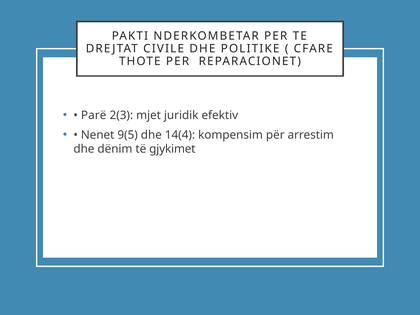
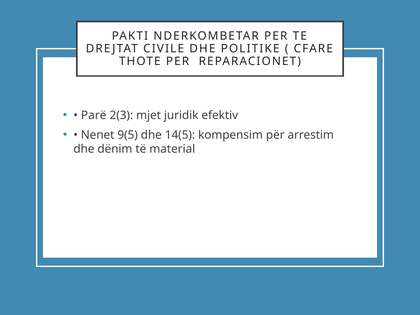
14(4: 14(4 -> 14(5 (180, 135)
gjykimet: gjykimet -> material (172, 149)
